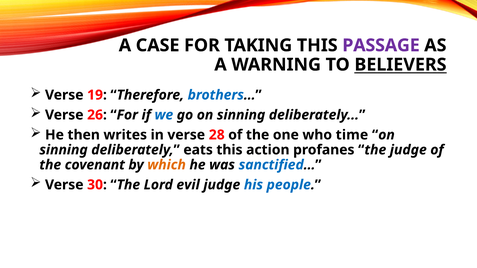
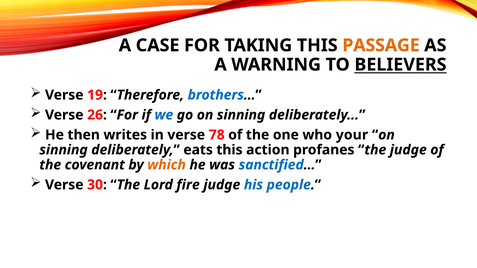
PASSAGE colour: purple -> orange (381, 45)
28: 28 -> 78 (217, 135)
time: time -> your (352, 135)
evil: evil -> fire (188, 185)
